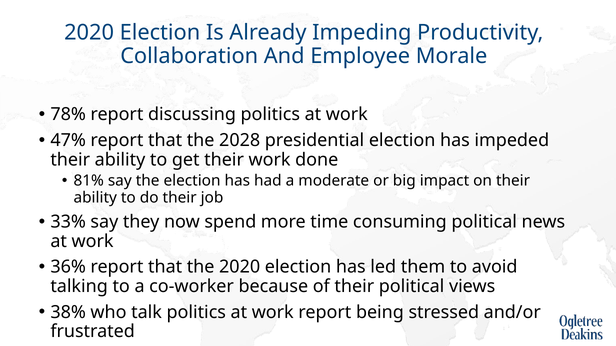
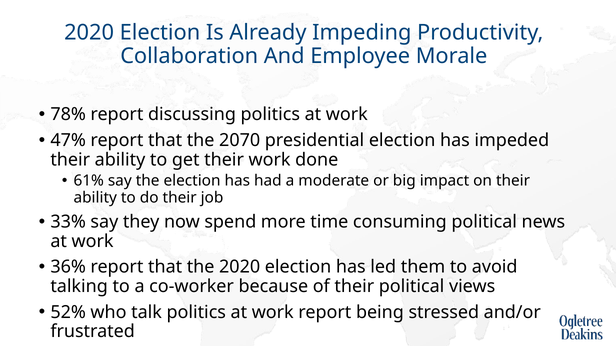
2028: 2028 -> 2070 (240, 140)
81%: 81% -> 61% (89, 181)
38%: 38% -> 52% (68, 313)
